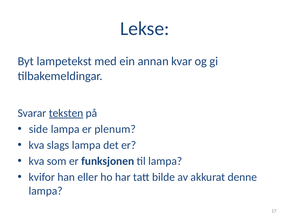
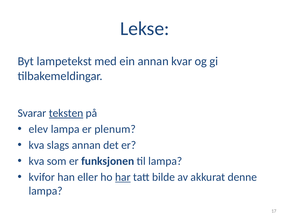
side: side -> elev (38, 129)
slags lampa: lampa -> annan (86, 145)
har underline: none -> present (123, 177)
